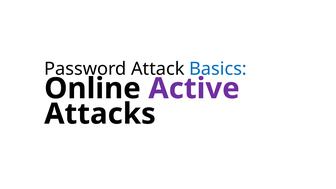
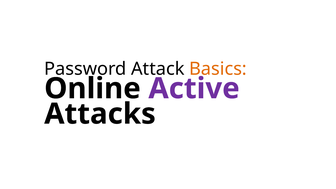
Basics colour: blue -> orange (218, 69)
